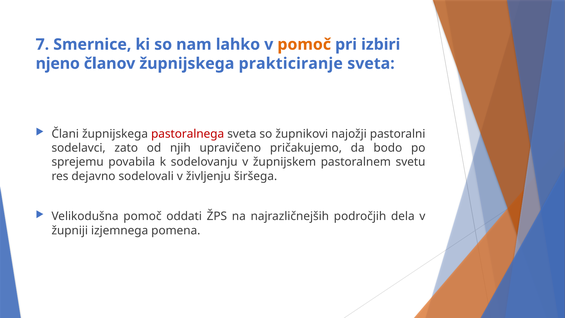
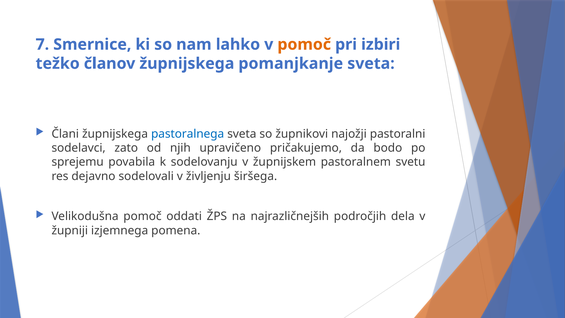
njeno: njeno -> težko (58, 64)
prakticiranje: prakticiranje -> pomanjkanje (291, 64)
pastoralnega colour: red -> blue (188, 134)
